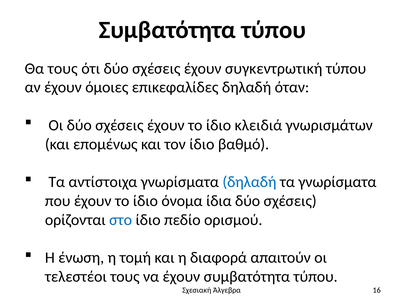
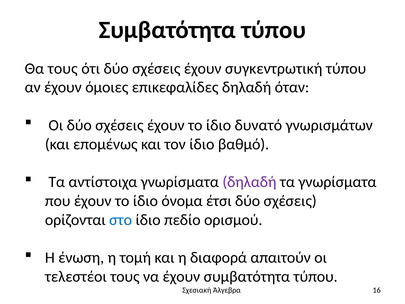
κλειδιά: κλειδιά -> δυνατό (258, 125)
δηλαδή colour: blue -> purple (249, 182)
ίδια: ίδια -> έτσι (219, 201)
